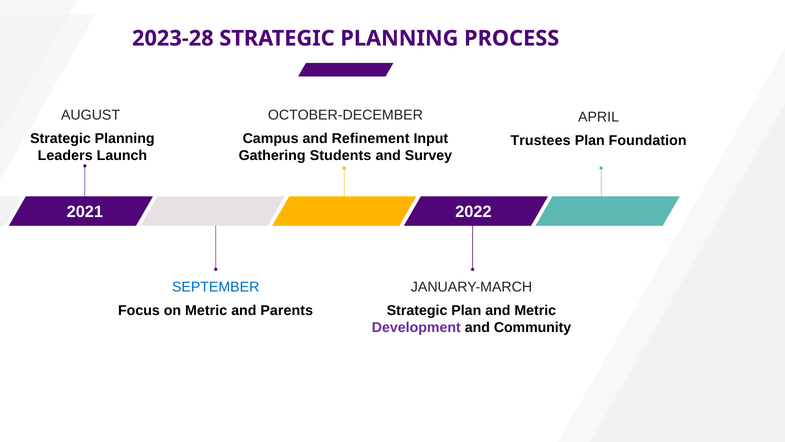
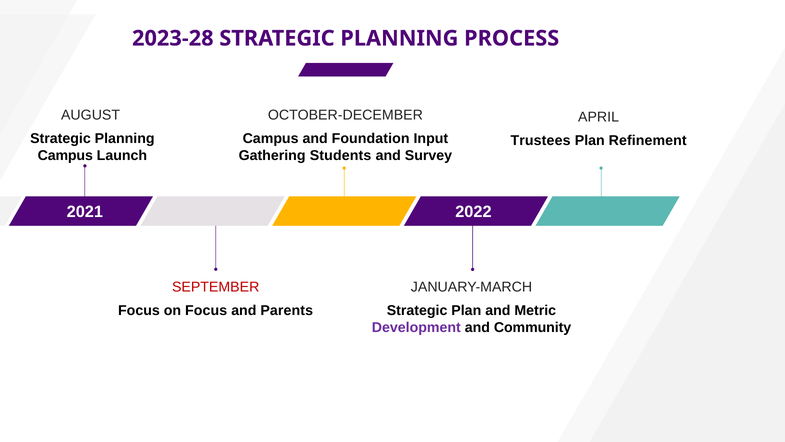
Refinement: Refinement -> Foundation (371, 138)
Foundation: Foundation -> Refinement (648, 140)
Leaders: Leaders -> Campus (65, 155)
SEPTEMBER colour: blue -> red (216, 287)
on Metric: Metric -> Focus (206, 310)
